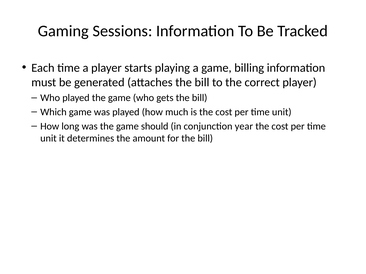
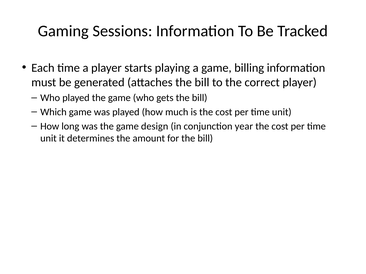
should: should -> design (155, 126)
